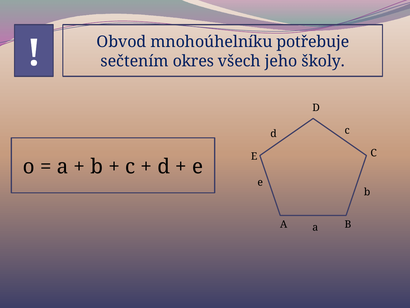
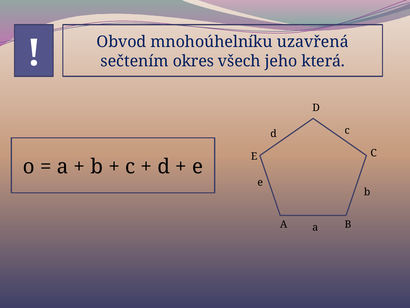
potřebuje: potřebuje -> uzavřená (313, 42)
školy: školy -> která (323, 61)
